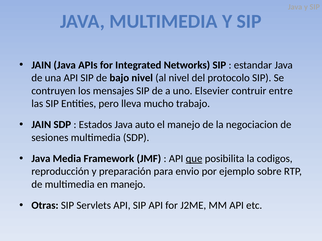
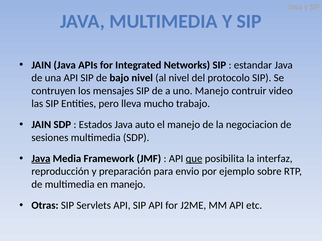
uno Elsevier: Elsevier -> Manejo (212, 91)
entre: entre -> video (281, 91)
Java underline: none -> present (41, 159)
codigos: codigos -> interfaz (275, 159)
